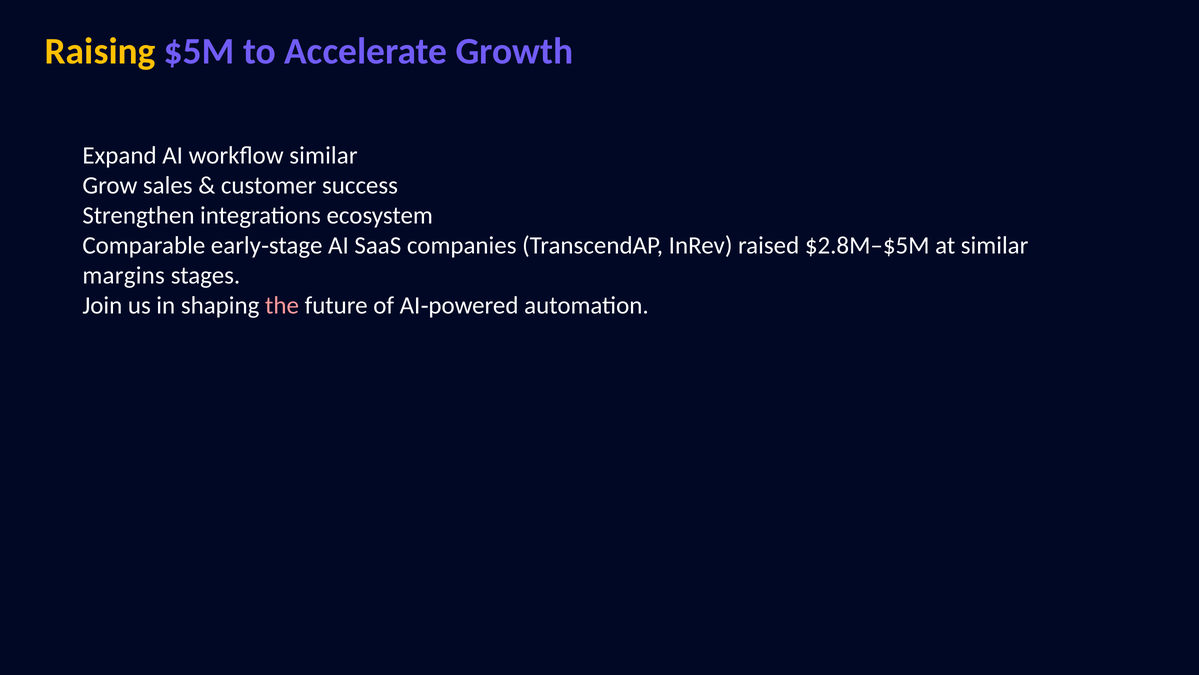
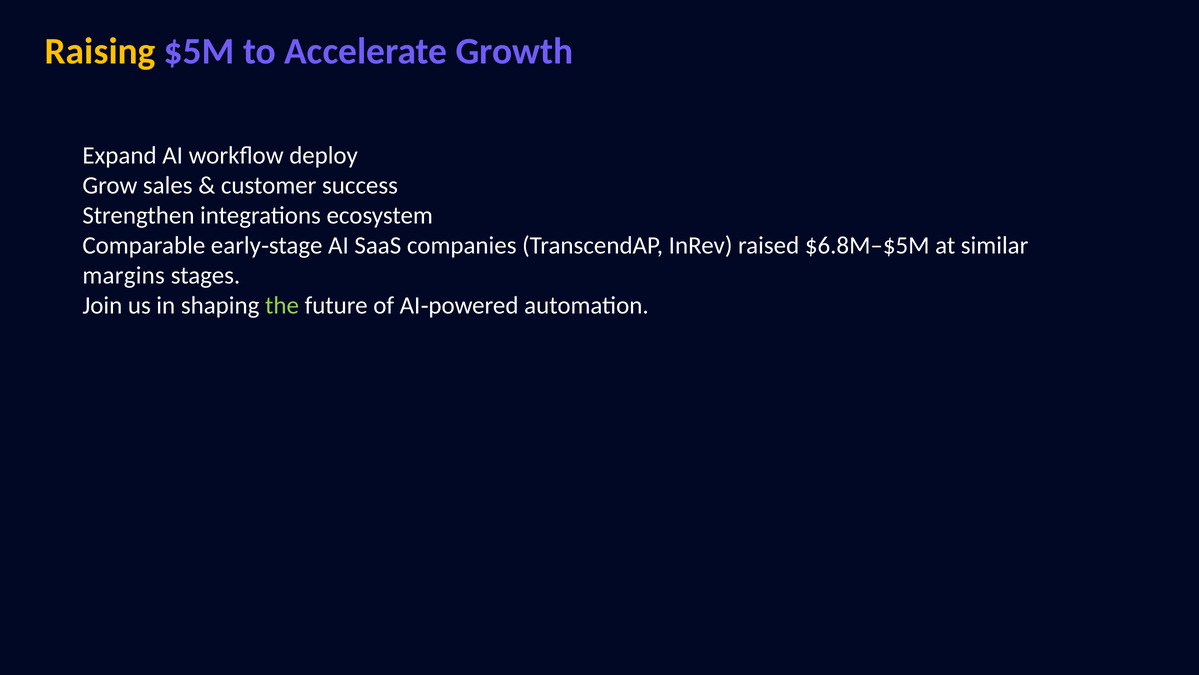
workflow similar: similar -> deploy (324, 155)
$2.8M–$5M: $2.8M–$5M -> $6.8M–$5M (867, 245)
the colour: pink -> light green (282, 305)
